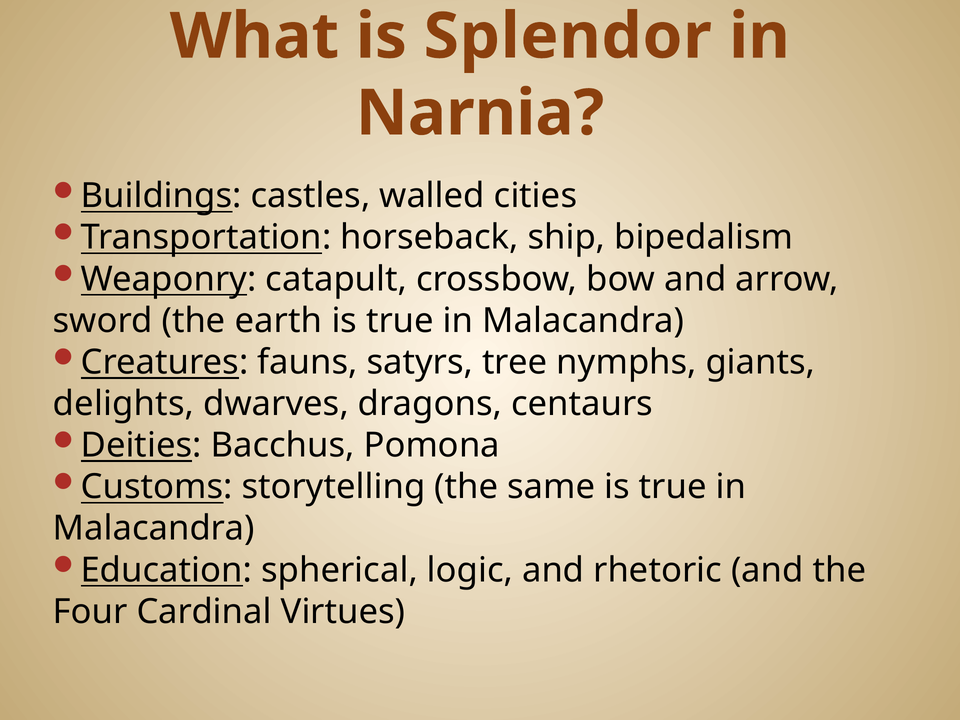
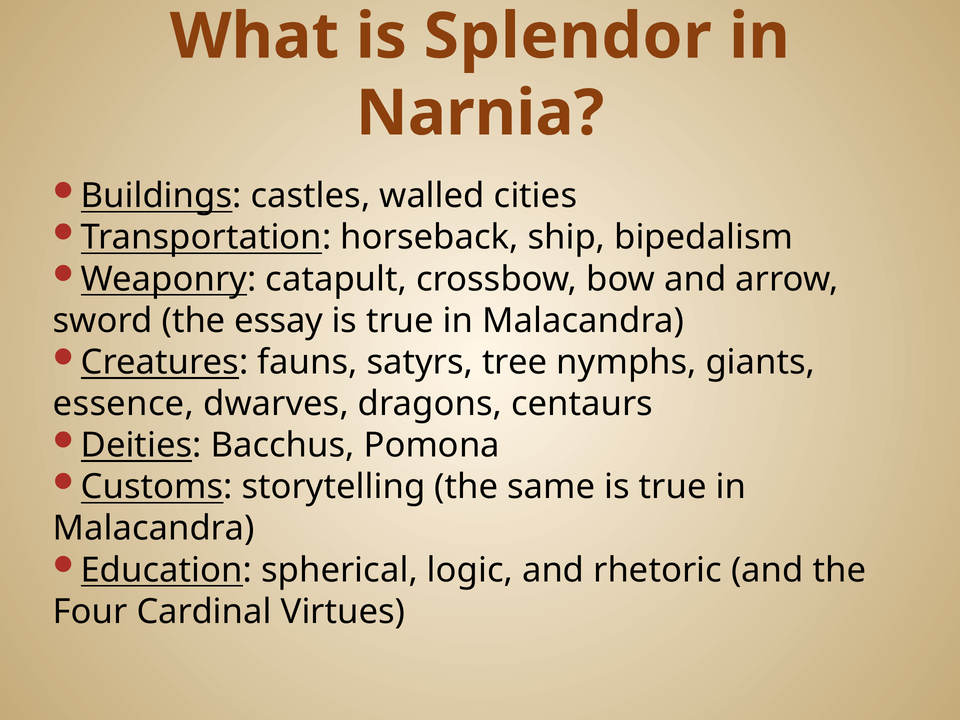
earth: earth -> essay (279, 321)
delights: delights -> essence (123, 404)
